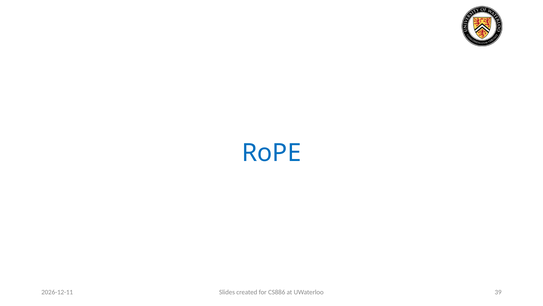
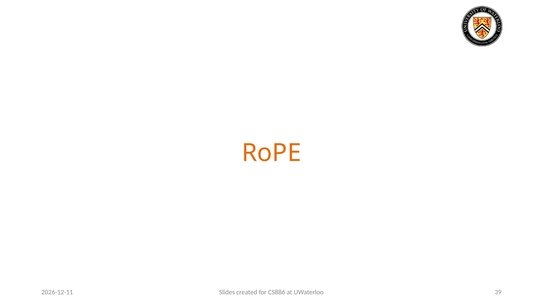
RoPE colour: blue -> orange (271, 153)
